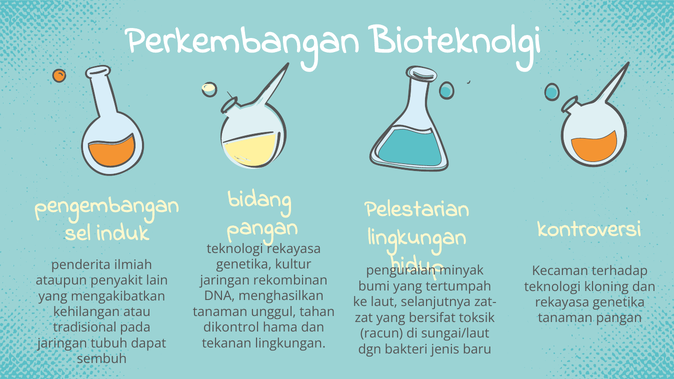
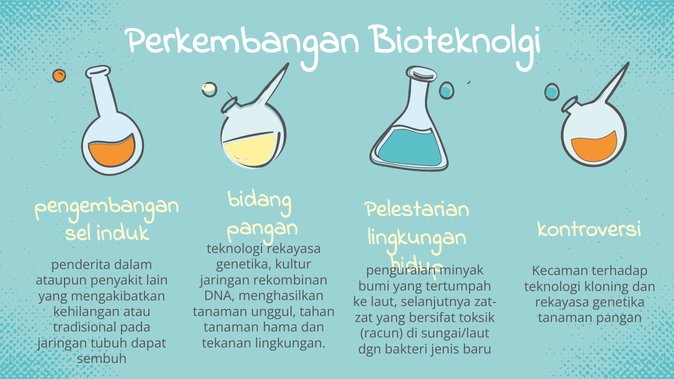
ilmiah: ilmiah -> dalam (133, 265)
dikontrol: dikontrol -> tanaman (231, 328)
